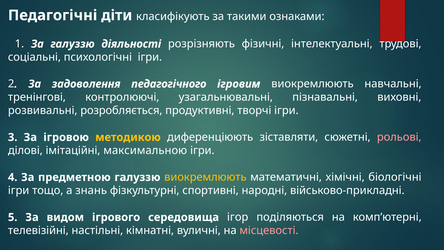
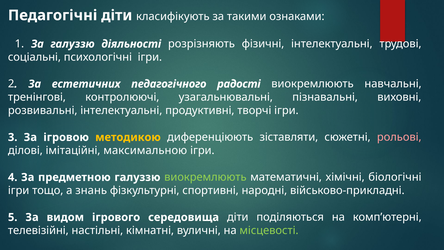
задоволення: задоволення -> естетичних (86, 84)
ігровим: ігровим -> радості (239, 84)
розвивальні розробляється: розробляється -> інтелектуальні (121, 111)
виокремлюють colour: yellow -> light green (205, 177)
середовища ігор: ігор -> діти (238, 217)
місцевості colour: pink -> light green (269, 230)
